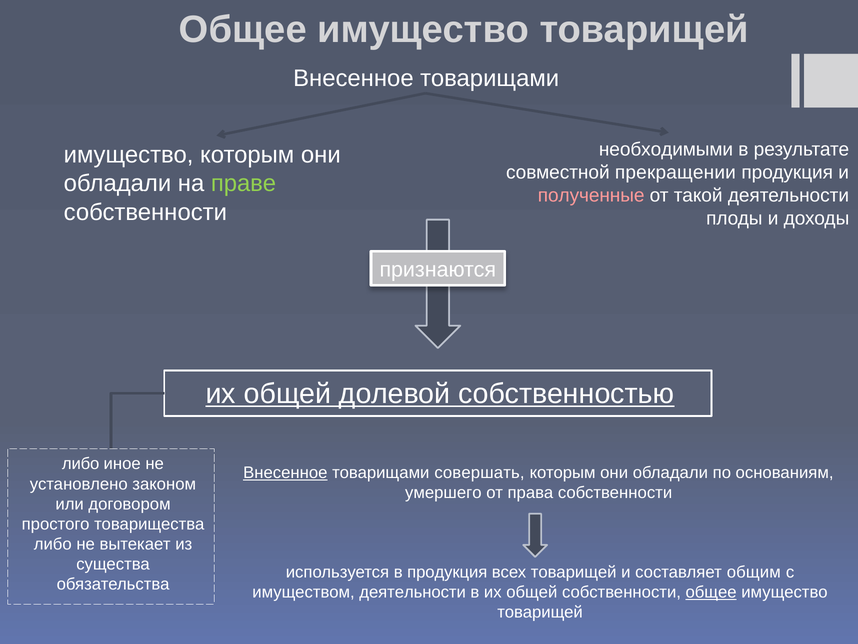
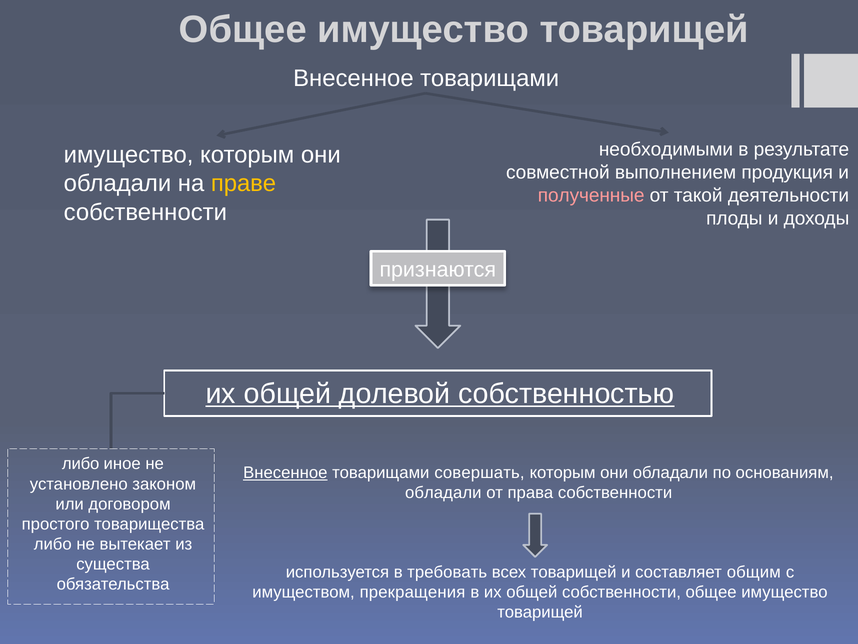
прекращении: прекращении -> выполнением (676, 172)
праве colour: light green -> yellow (244, 183)
умершего: умершего -> обладали (443, 492)
в продукция: продукция -> требовать (447, 572)
имуществом деятельности: деятельности -> прекращения (412, 592)
общее underline: present -> none (711, 592)
